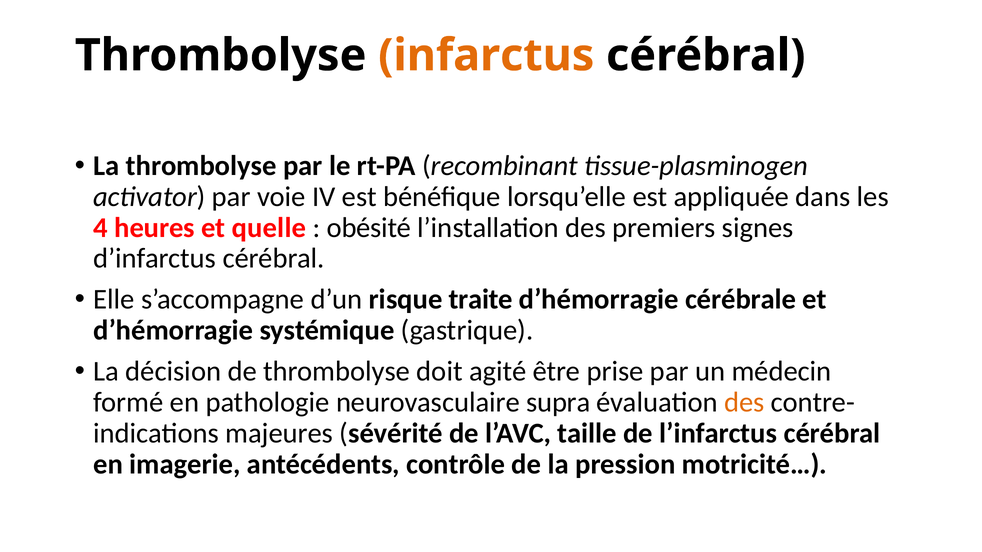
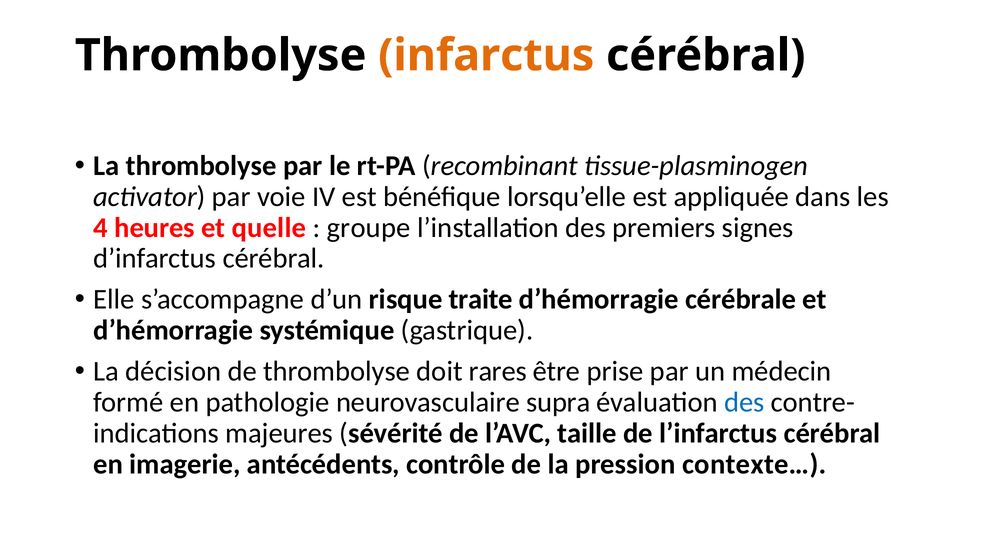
obésité: obésité -> groupe (369, 228)
agité: agité -> rares (498, 372)
des colour: orange -> blue (744, 403)
motricité…: motricité… -> contexte… (754, 464)
